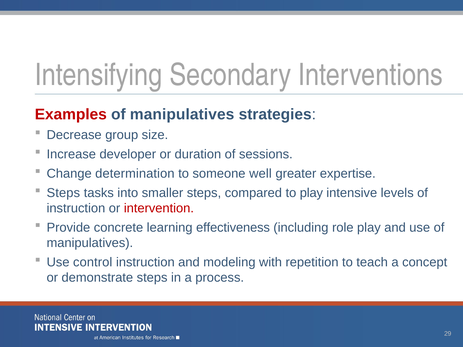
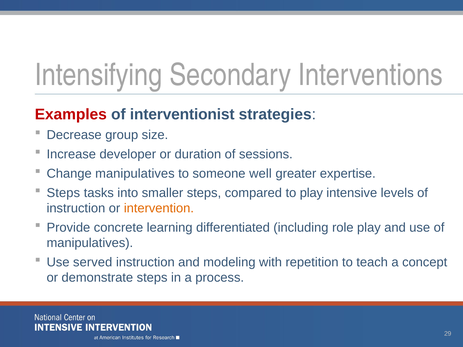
manipulatives: manipulatives -> interventionist (182, 114)
Change determination: determination -> manipulatives (135, 174)
intervention colour: red -> orange (159, 208)
effectiveness: effectiveness -> differentiated (233, 228)
control: control -> served (93, 263)
